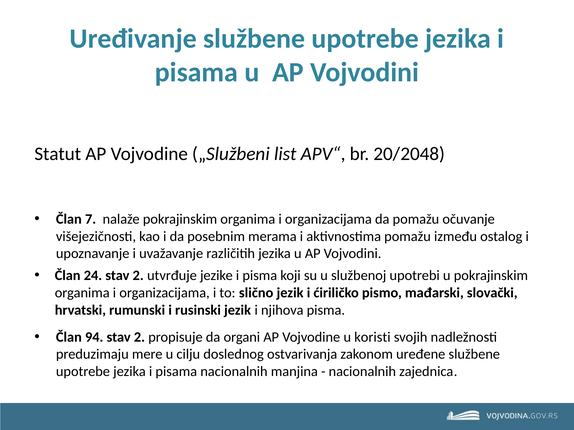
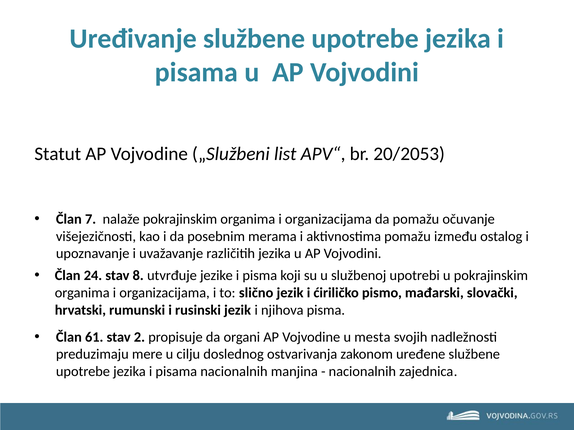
20/2048: 20/2048 -> 20/2053 (409, 154)
24 stav 2: 2 -> 8 (138, 276)
94: 94 -> 61 (94, 337)
koristi: koristi -> mesta (372, 337)
